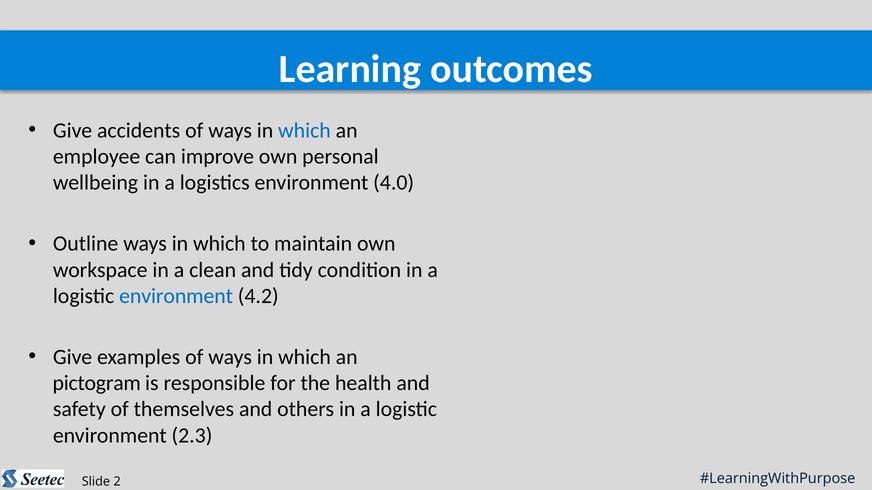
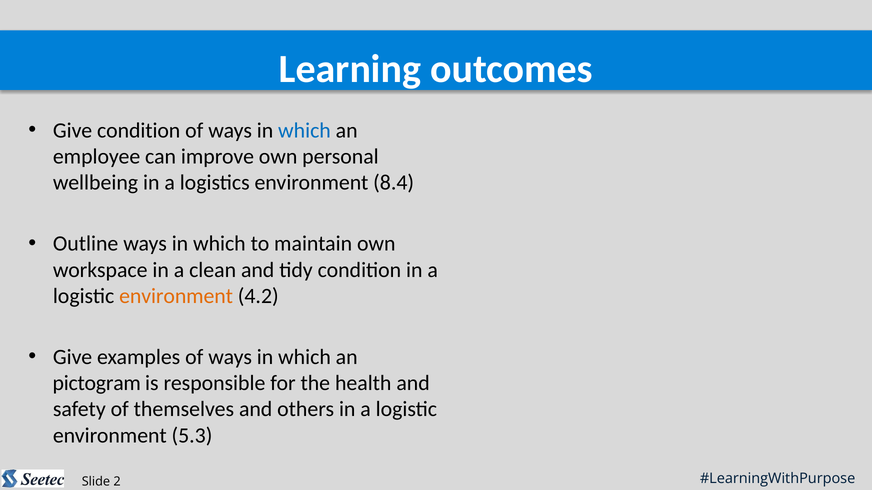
Give accidents: accidents -> condition (139, 131)
4.0: 4.0 -> 8.4 (394, 183)
environment colour: blue -> orange (176, 296)
2.3: 2.3 -> 5.3 (192, 436)
